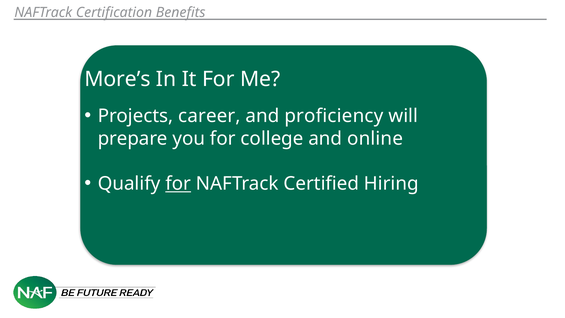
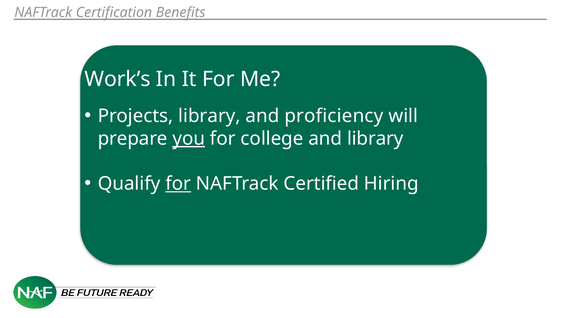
More’s: More’s -> Work’s (118, 79)
Projects career: career -> library (209, 116)
you underline: none -> present (189, 138)
and online: online -> library (375, 138)
